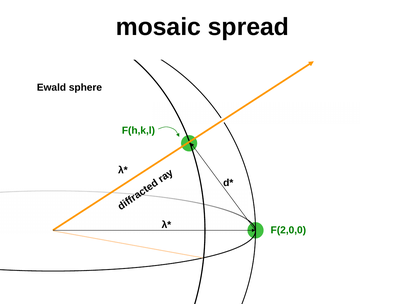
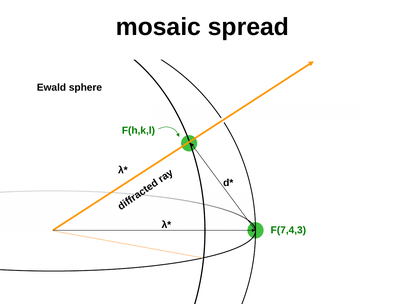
F(2,0,0: F(2,0,0 -> F(7,4,3 (288, 230)
